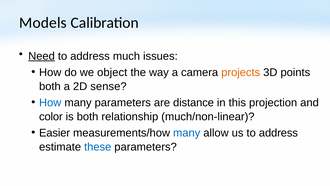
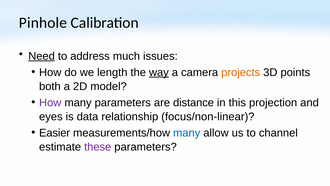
Models: Models -> Pinhole (43, 23)
object: object -> length (112, 72)
way underline: none -> present (159, 72)
sense: sense -> model (109, 86)
How colour: blue -> purple (50, 102)
color: color -> eyes (51, 116)
is both: both -> data (88, 116)
much/non-linear: much/non-linear -> focus/non-linear (208, 116)
us to address: address -> channel (278, 133)
these colour: blue -> purple (98, 147)
